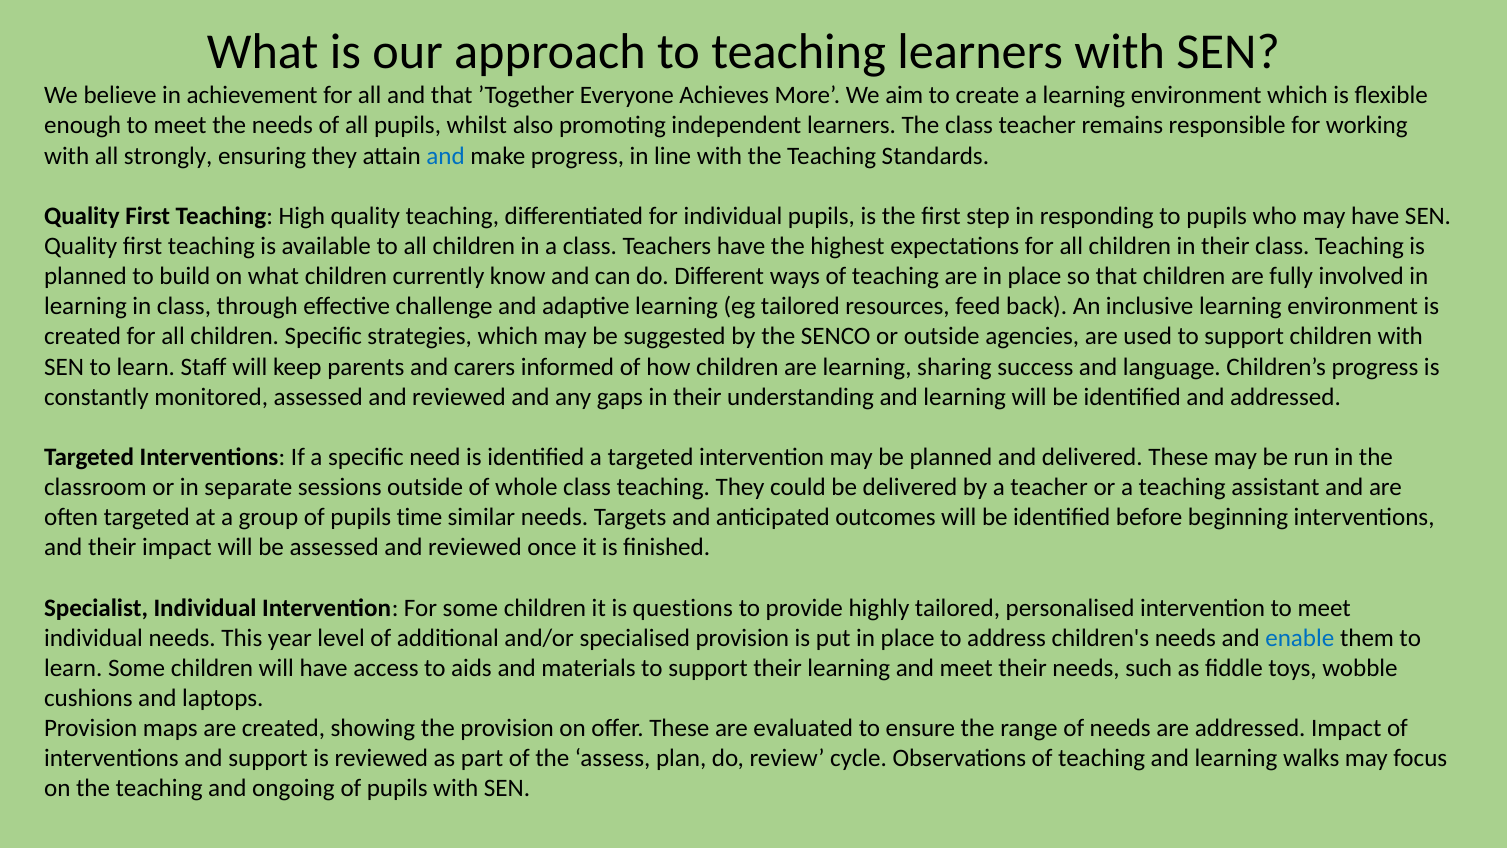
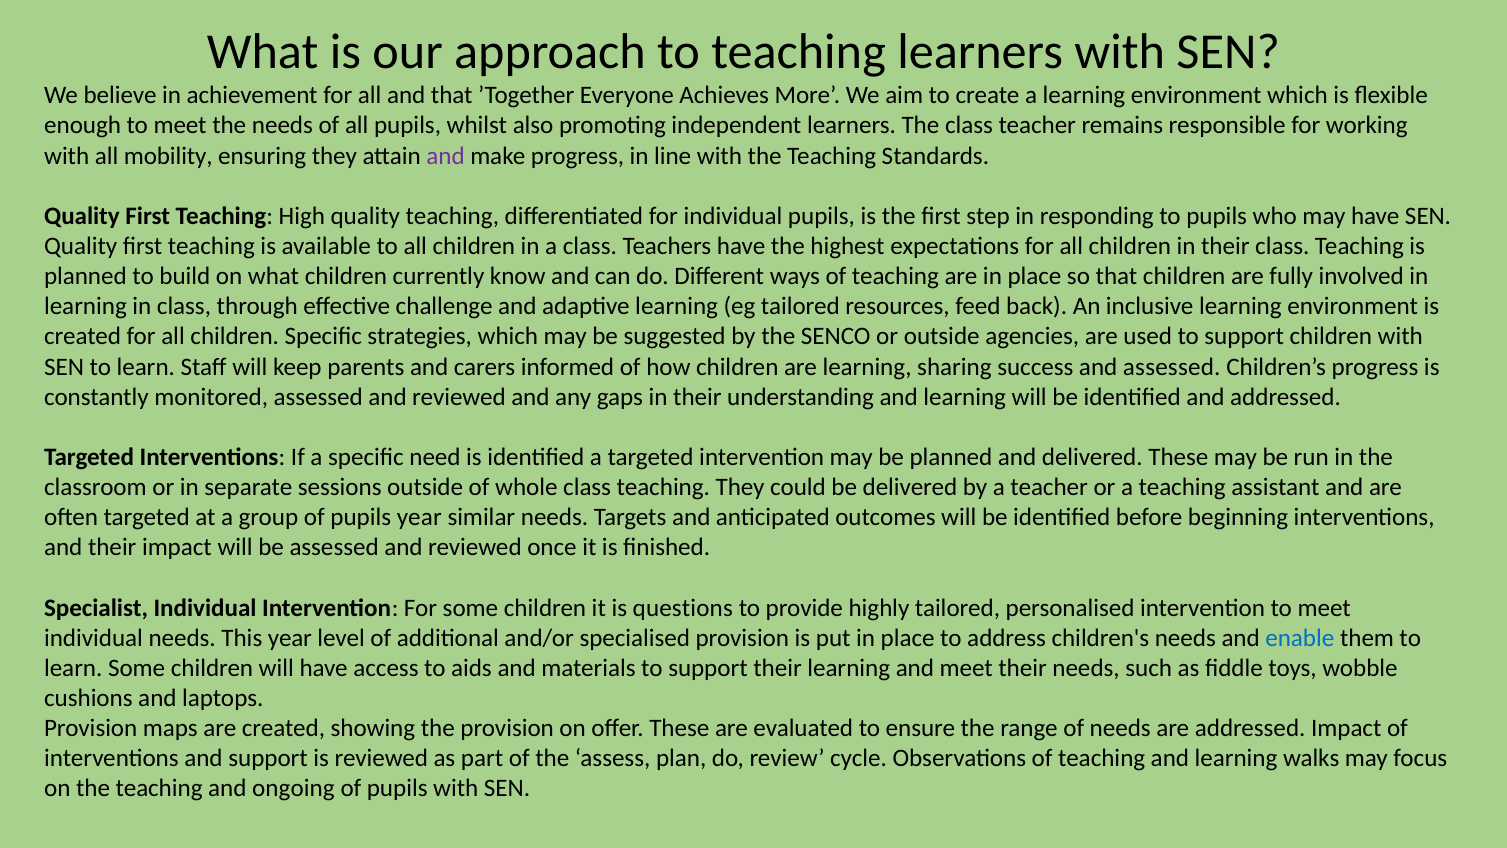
strongly: strongly -> mobility (168, 156)
and colour: blue -> purple (446, 156)
and language: language -> assessed (1172, 367)
pupils time: time -> year (419, 517)
